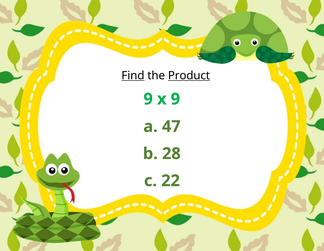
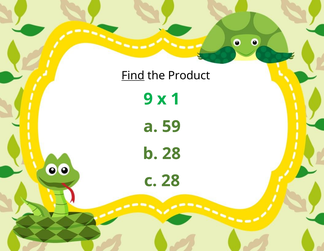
Product underline: present -> none (189, 75)
x 9: 9 -> 1 (175, 99)
47: 47 -> 59 (171, 126)
c 22: 22 -> 28 (171, 180)
